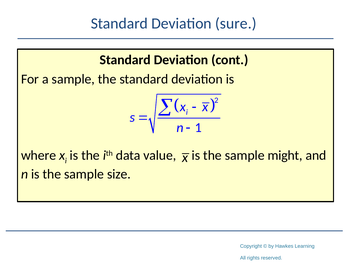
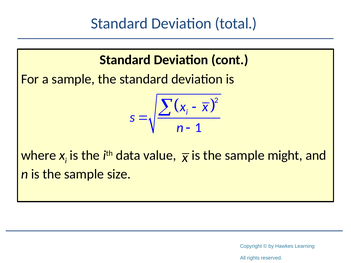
sure: sure -> total (236, 24)
